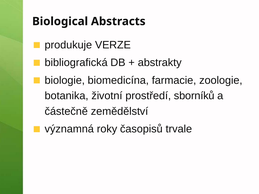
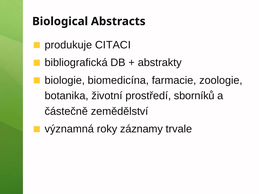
VERZE: VERZE -> CITACI (113, 45)
časopisů: časopisů -> záznamy (142, 129)
